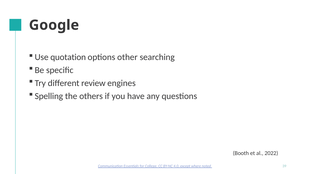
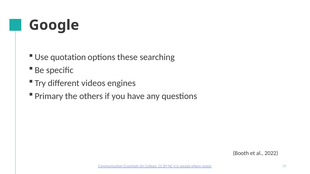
other: other -> these (127, 57)
review: review -> videos (93, 83)
Spelling: Spelling -> Primary (49, 96)
